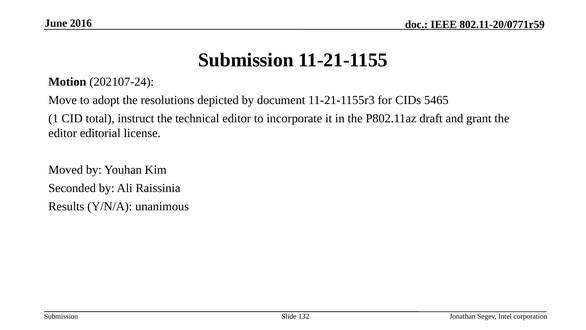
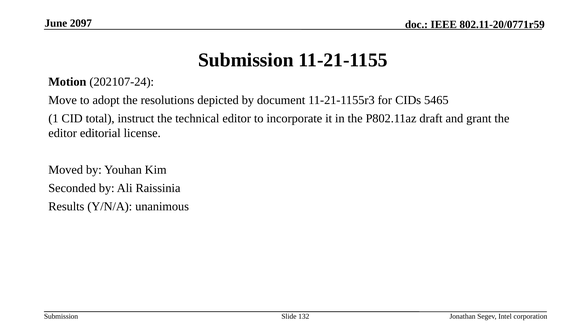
2016: 2016 -> 2097 (81, 23)
